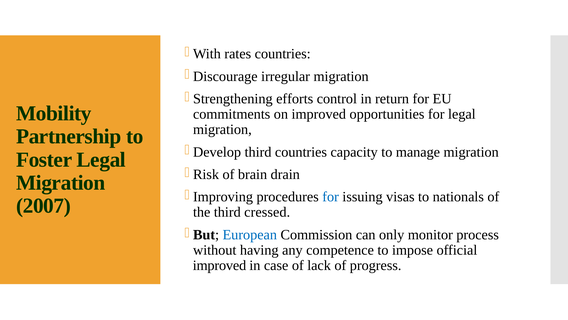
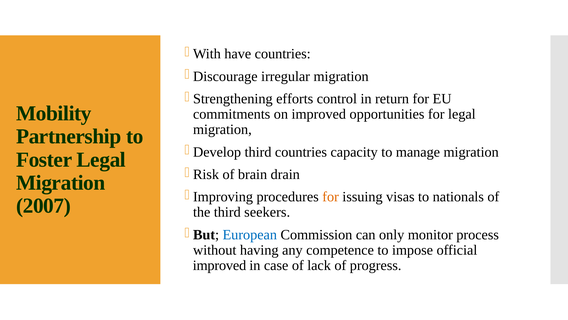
rates: rates -> have (238, 54)
for colour: blue -> orange (331, 197)
cressed: cressed -> seekers (267, 212)
